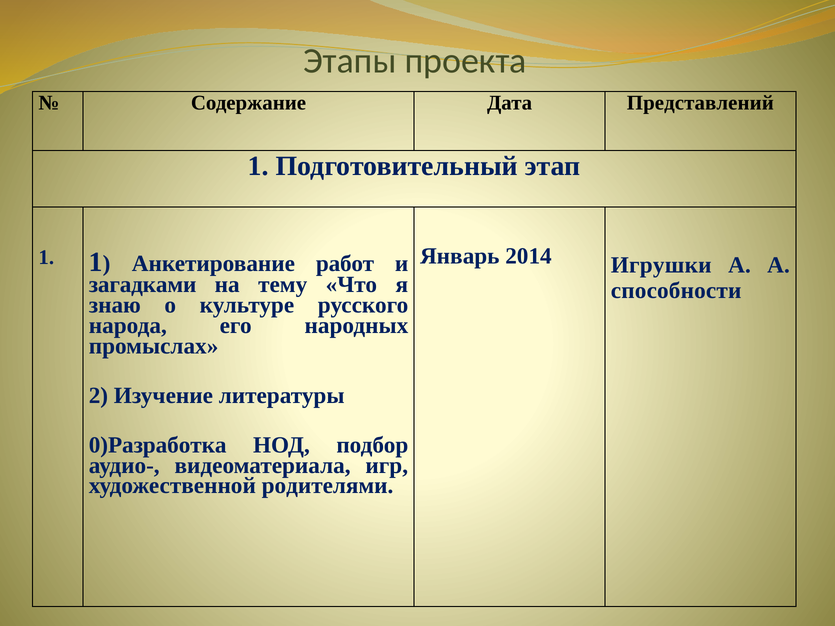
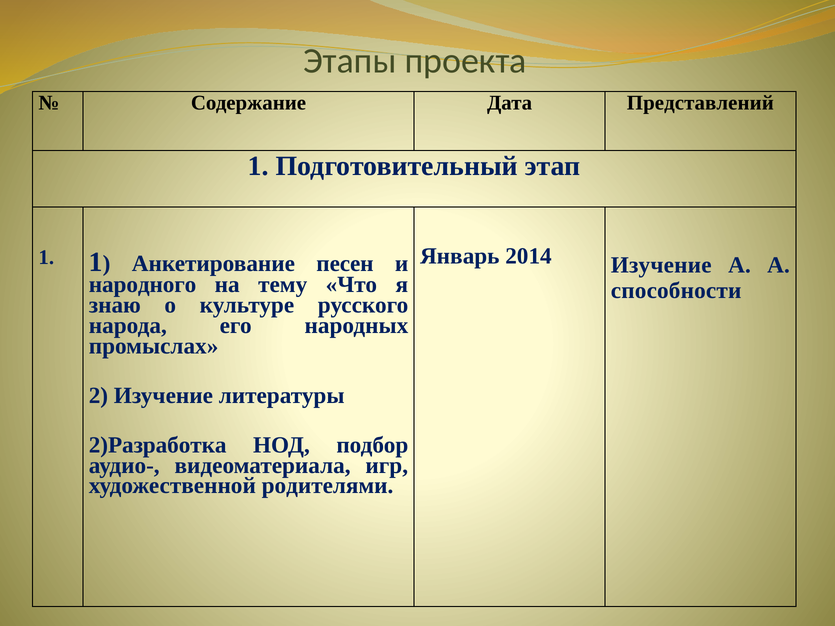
2014 Игрушки: Игрушки -> Изучение (661, 265)
работ: работ -> песен (345, 263)
загадками: загадками -> народного (143, 285)
0)Разработка: 0)Разработка -> 2)Разработка (158, 445)
